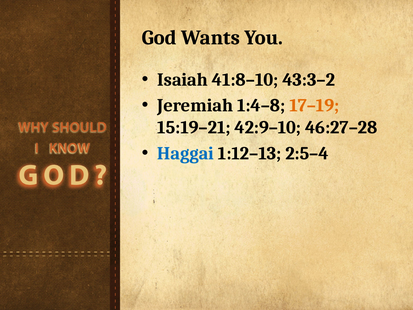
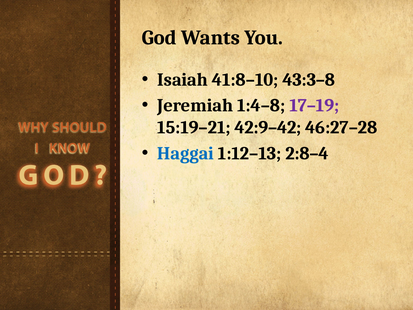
43:3–2: 43:3–2 -> 43:3–8 (309, 80)
17–19 colour: orange -> purple (314, 105)
42:9–10: 42:9–10 -> 42:9–42 (268, 128)
2:5–4: 2:5–4 -> 2:8–4 (307, 153)
